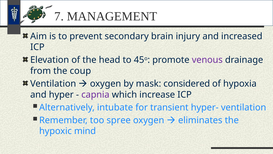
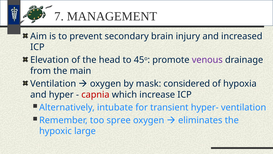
coup: coup -> main (80, 71)
capnia colour: purple -> red (95, 94)
mind: mind -> large (85, 131)
